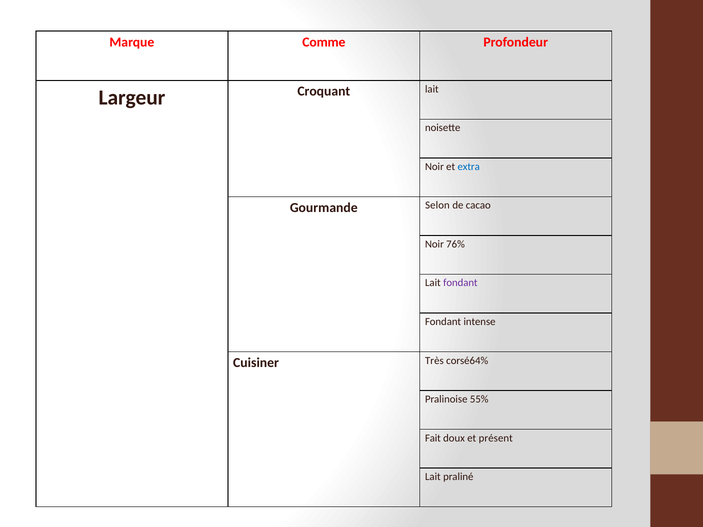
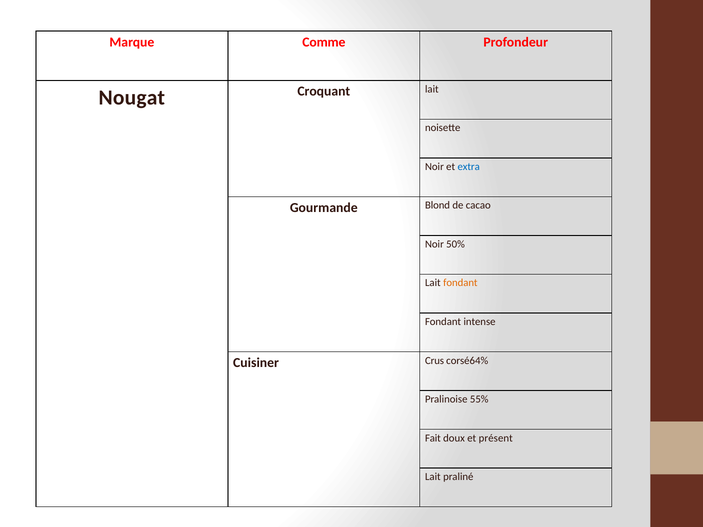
Largeur: Largeur -> Nougat (132, 98)
Selon: Selon -> Blond (438, 206)
76%: 76% -> 50% (456, 244)
fondant colour: purple -> orange (460, 283)
Très: Très -> Crus (435, 361)
